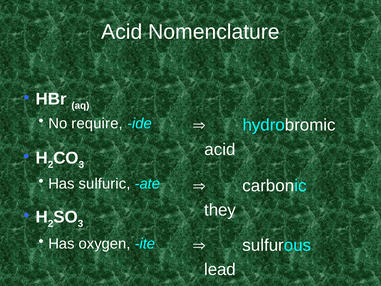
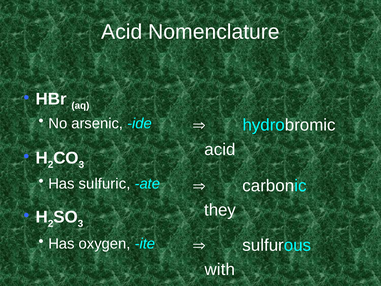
require: require -> arsenic (97, 123)
lead: lead -> with (220, 269)
